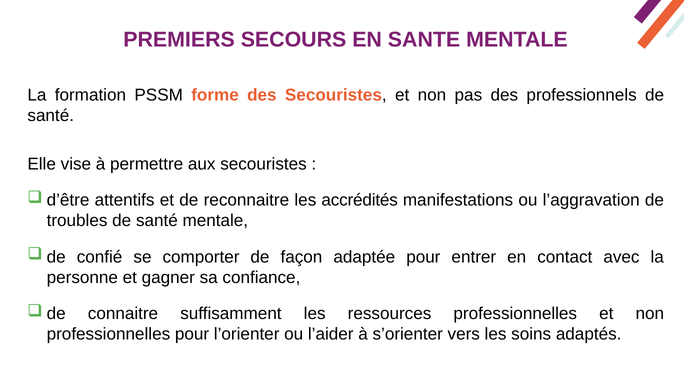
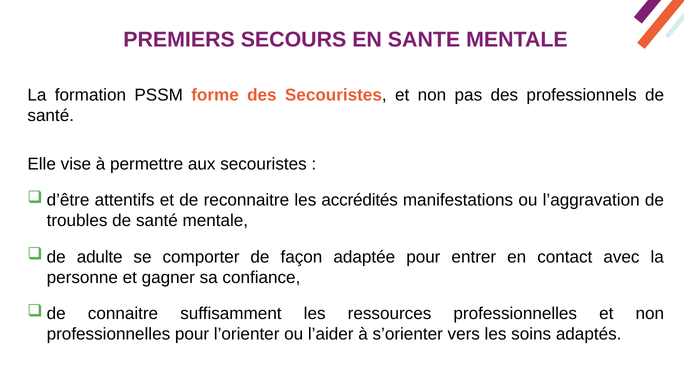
confié: confié -> adulte (100, 257)
